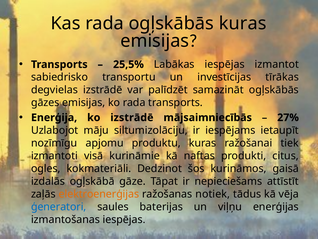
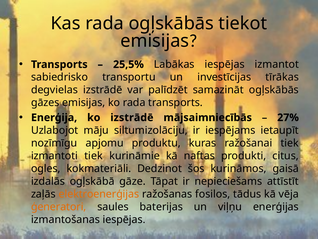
ogļskābās kuras: kuras -> tiekot (243, 23)
izmantoti visā: visā -> tiek (94, 156)
notiek: notiek -> fosilos (213, 194)
ģeneratori colour: blue -> orange (59, 206)
